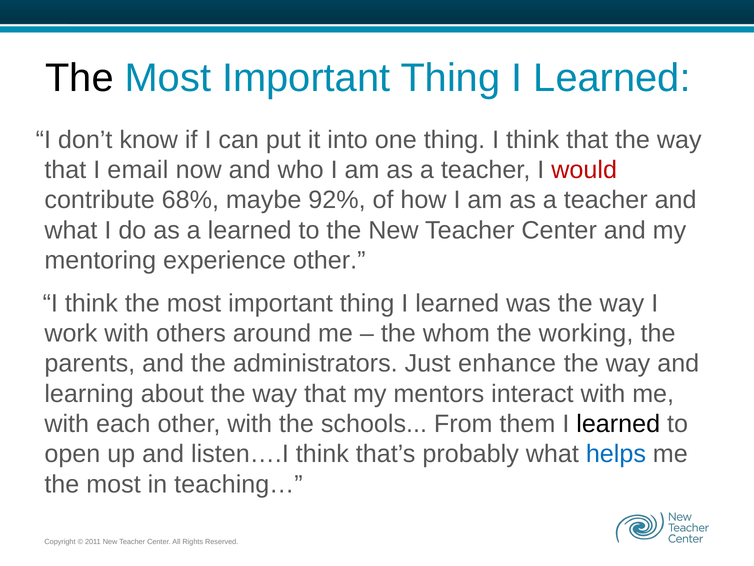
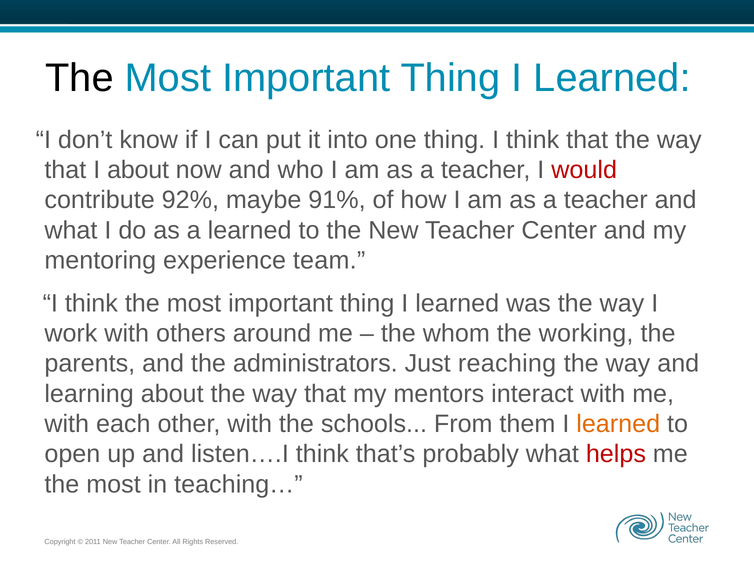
I email: email -> about (138, 170)
68%: 68% -> 92% (190, 200)
92%: 92% -> 91% (337, 200)
experience other: other -> team (329, 260)
enhance: enhance -> reaching (507, 363)
learned colour: black -> orange (618, 424)
helps colour: blue -> red (616, 454)
